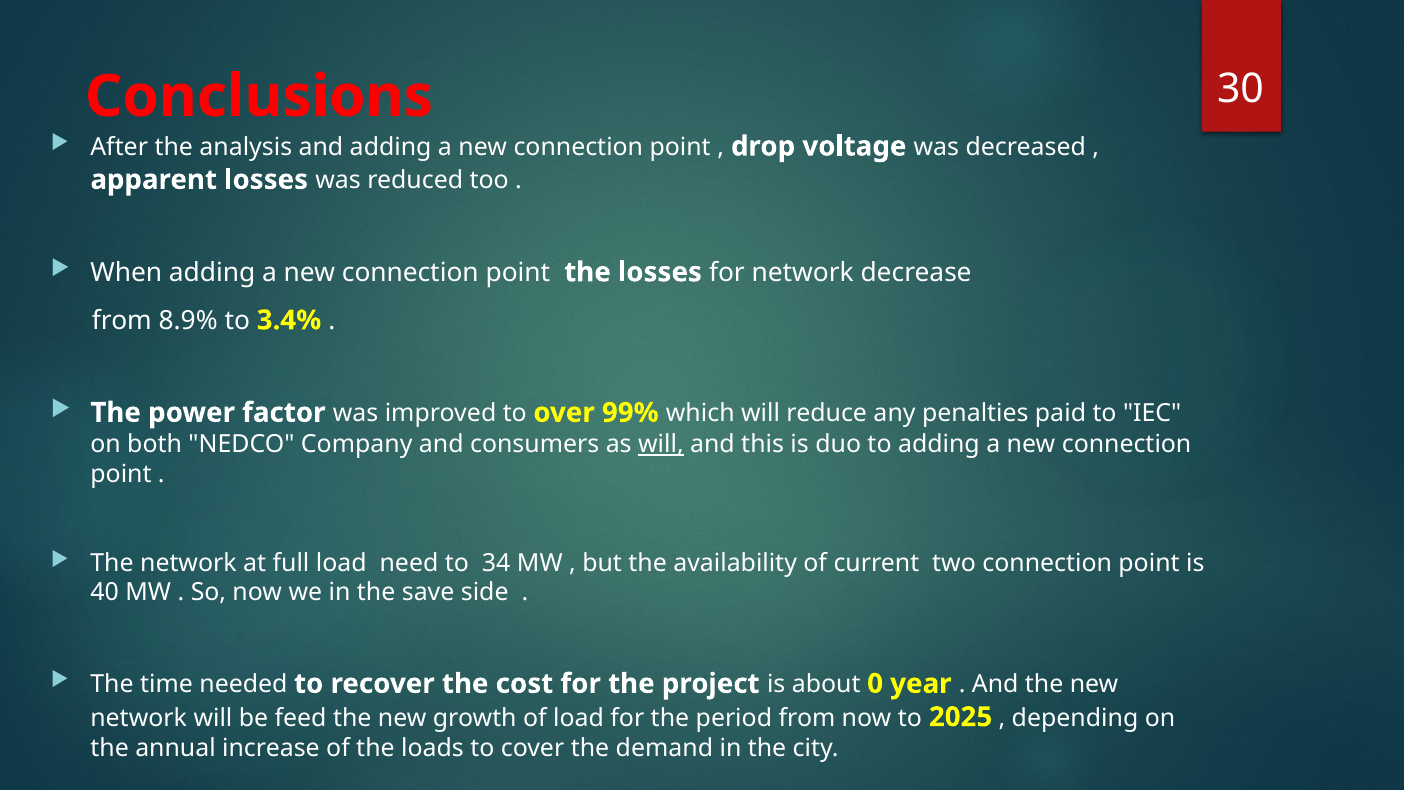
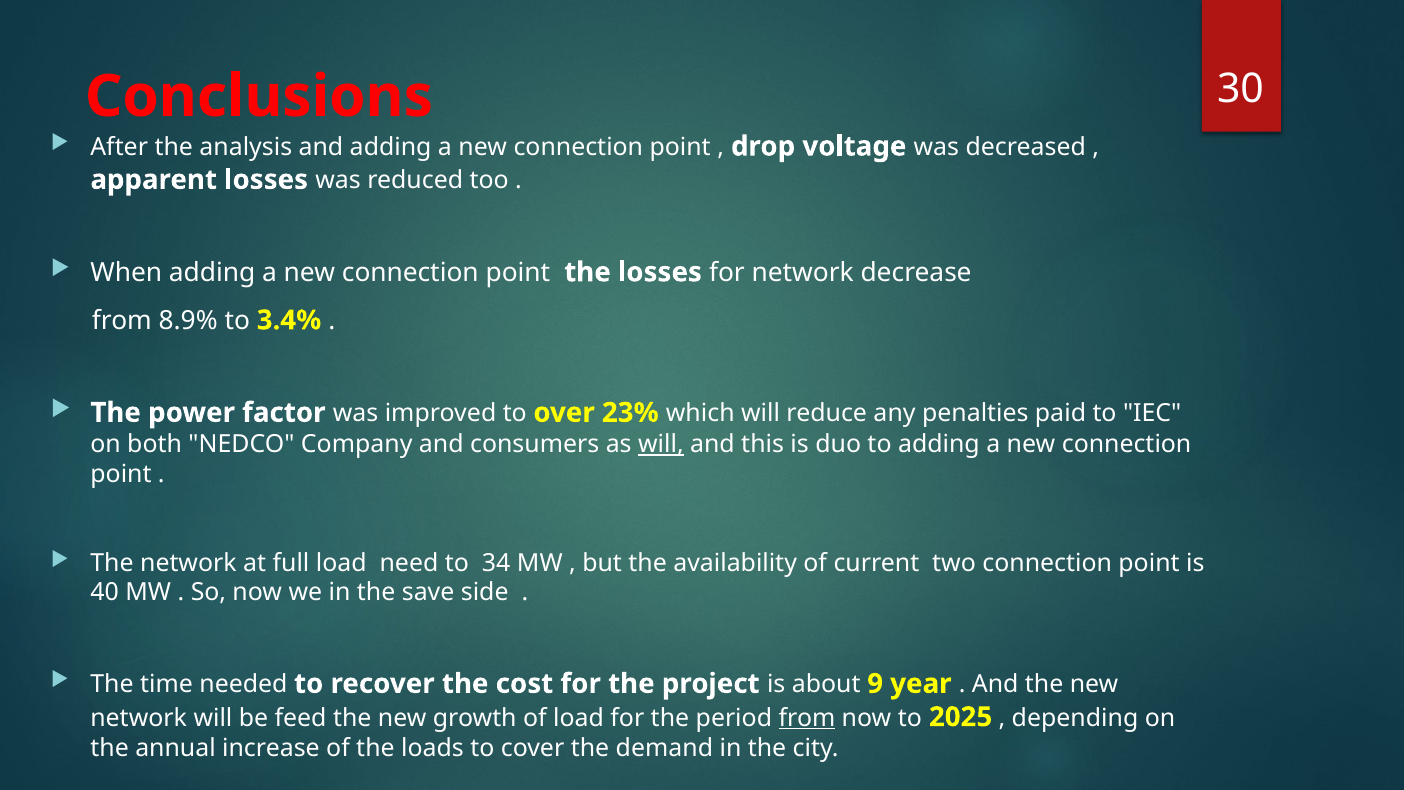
99%: 99% -> 23% (630, 413)
0: 0 -> 9 (875, 683)
from underline: none -> present (807, 718)
